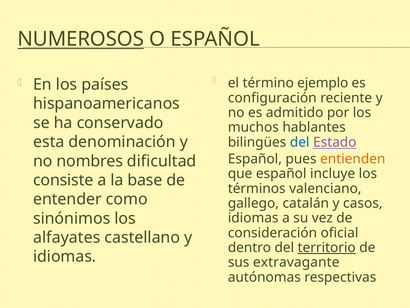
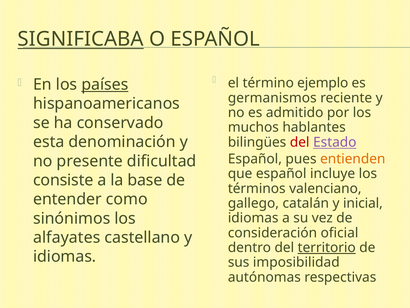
NUMEROSOS: NUMEROSOS -> SIGNIFICABA (81, 39)
países underline: none -> present (105, 84)
configuración: configuración -> germanismos (272, 98)
del colour: blue -> red (300, 142)
nombres: nombres -> presente (90, 161)
casos: casos -> inicial (363, 203)
extravagante: extravagante -> imposibilidad (296, 262)
